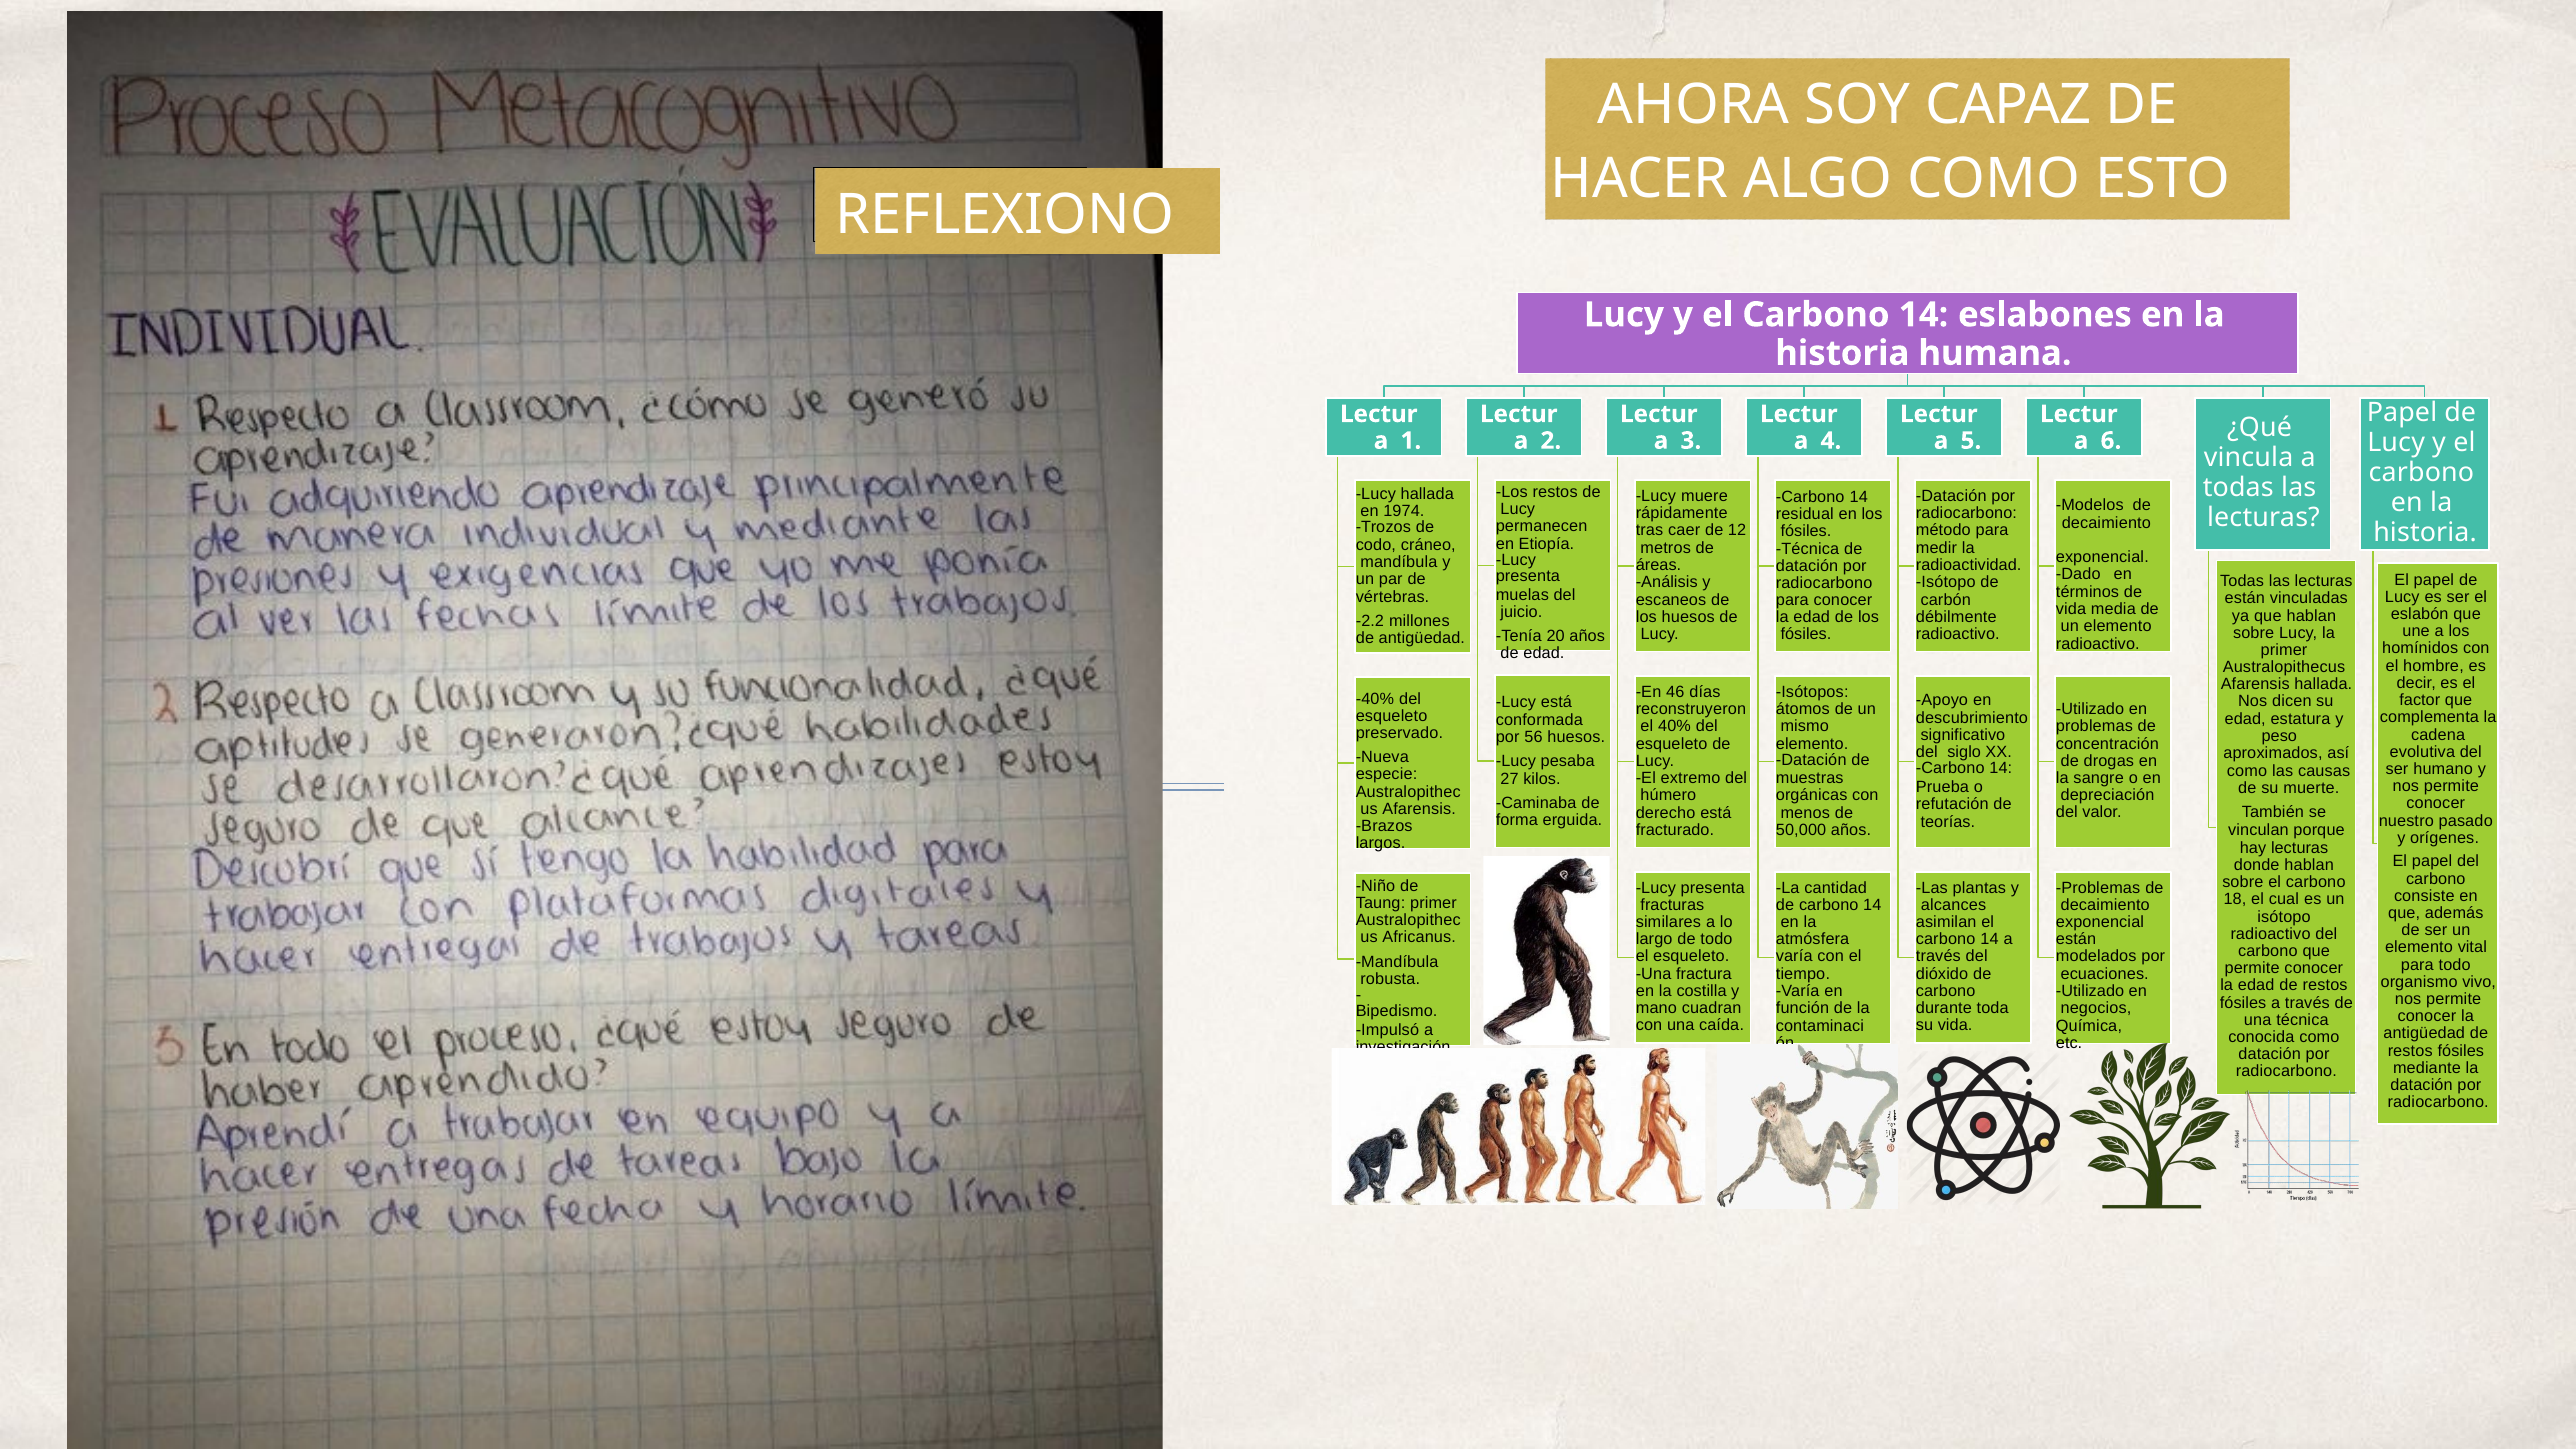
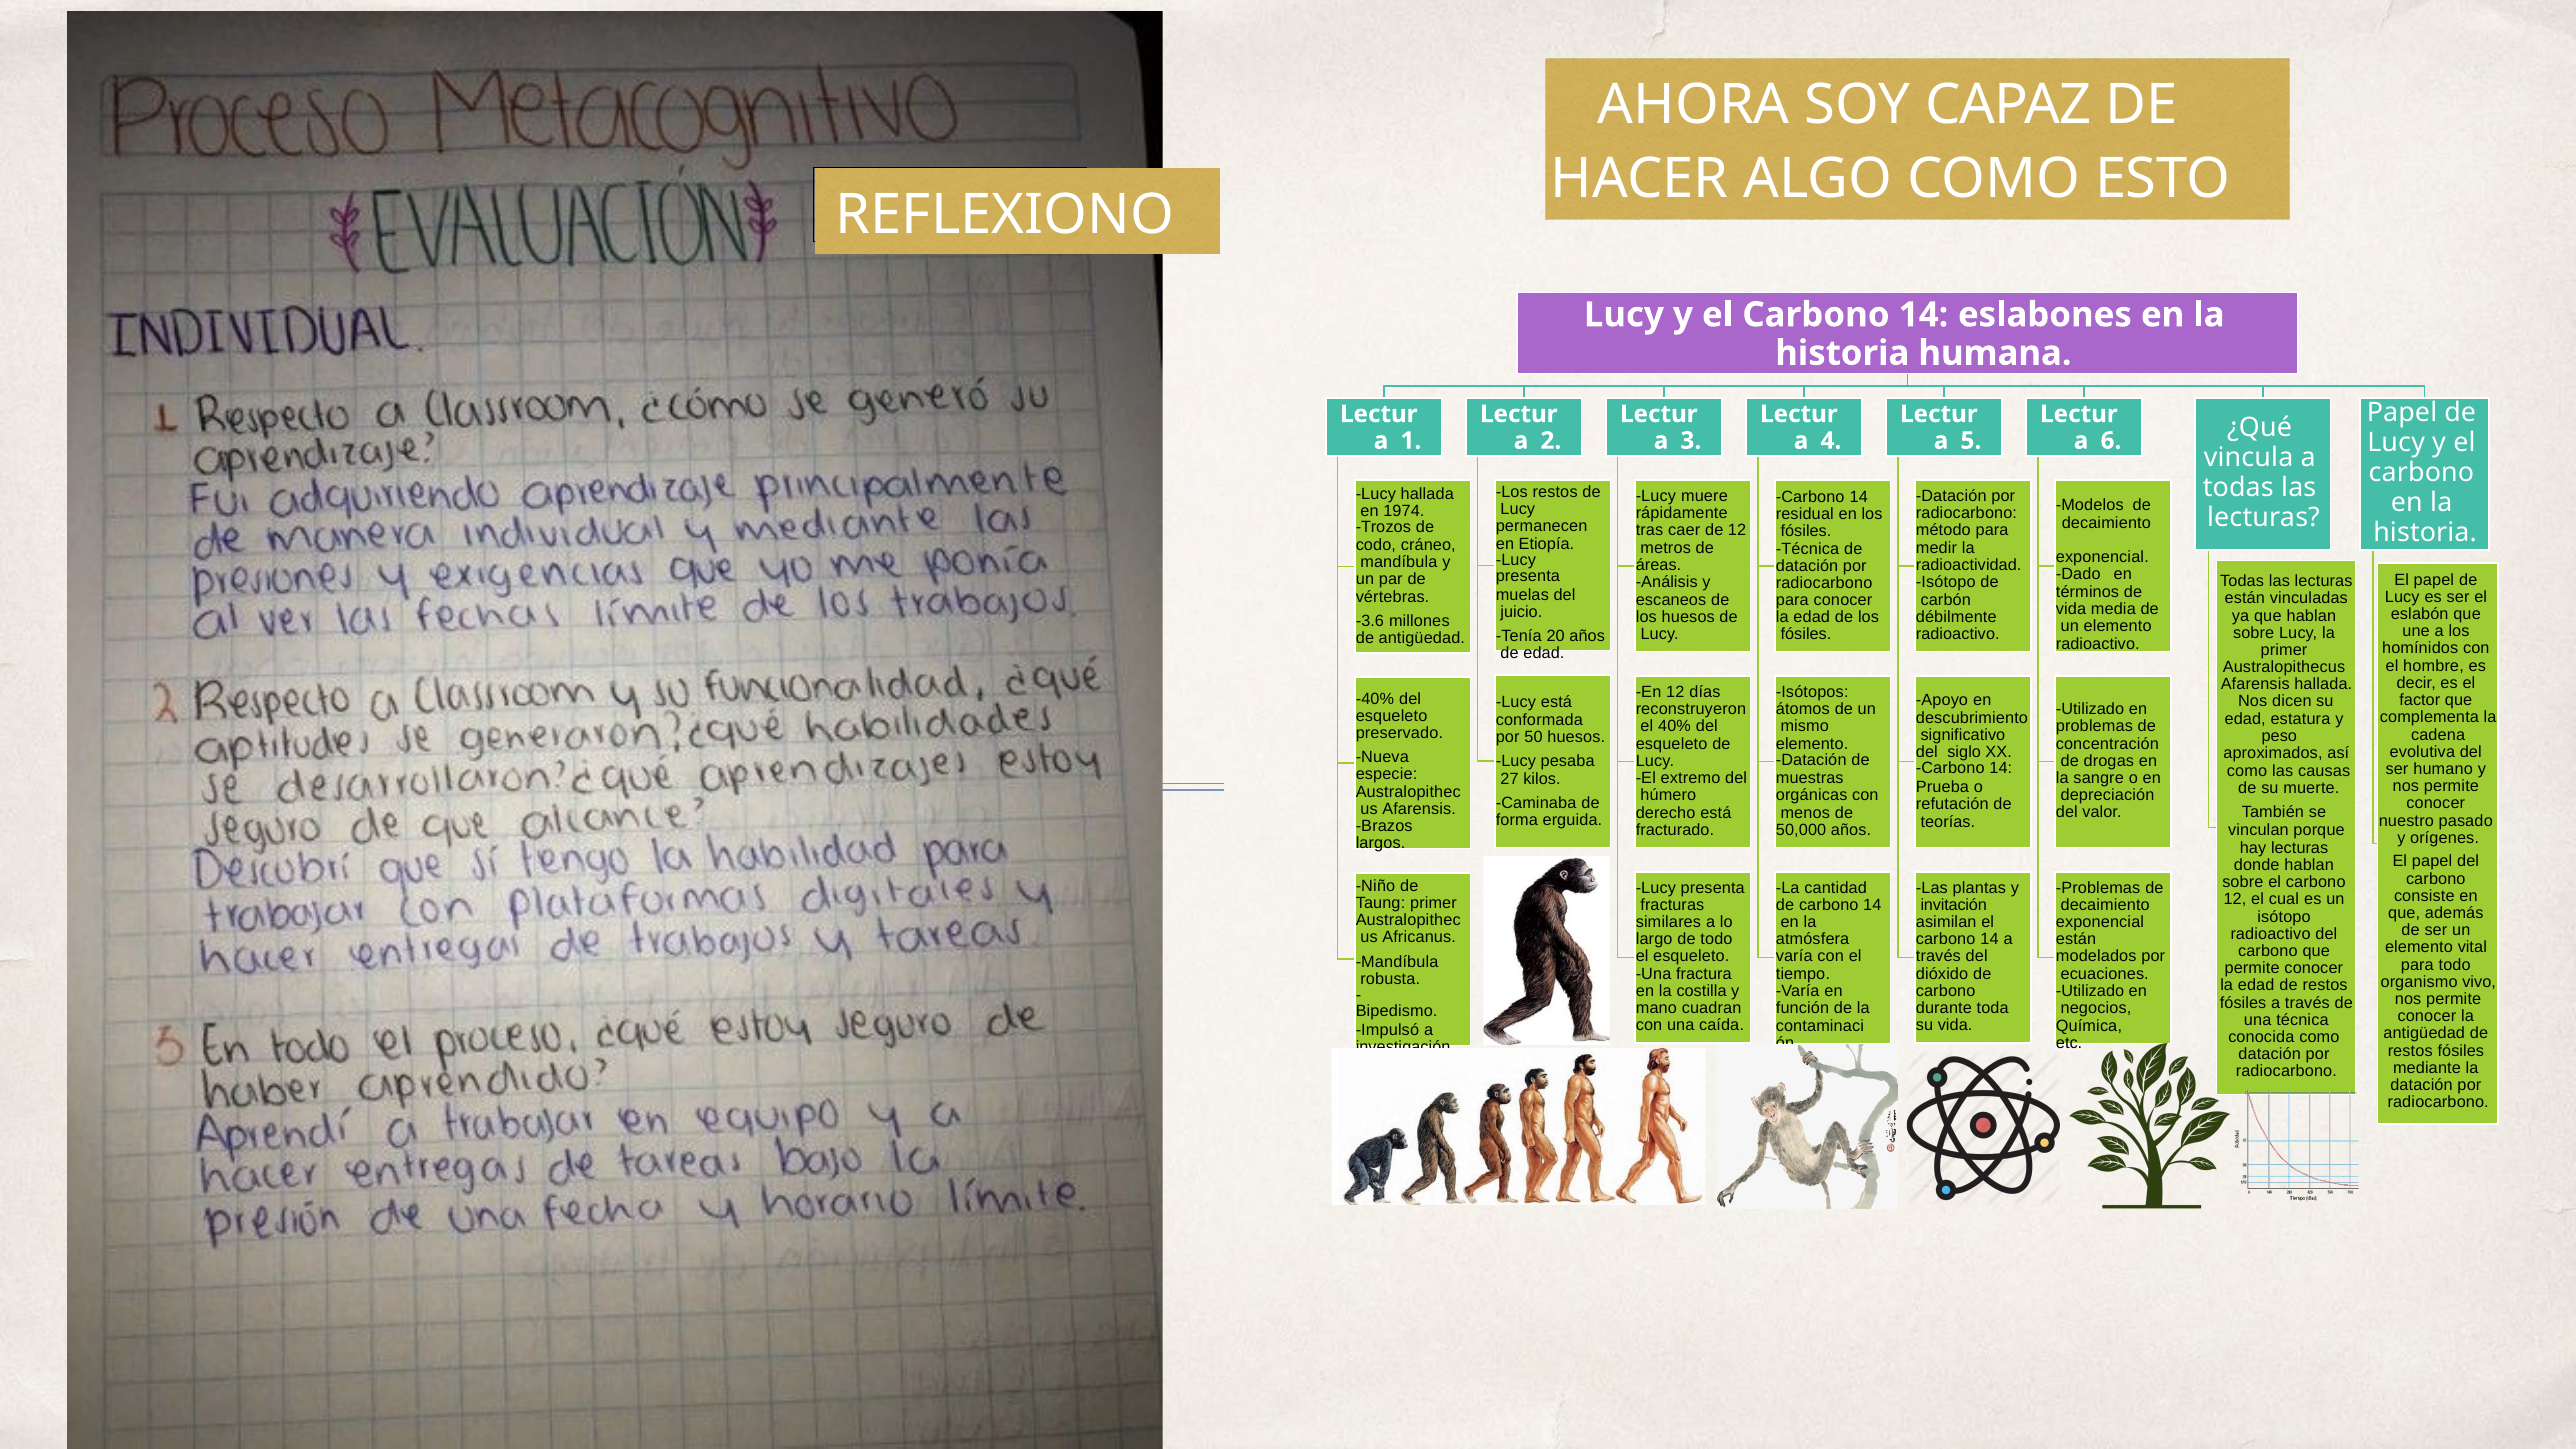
-2.2: -2.2 -> -3.6 (1370, 621)
En 46: 46 -> 12 (1675, 692)
56: 56 -> 50 (1534, 737)
18: 18 -> 12 (2235, 900)
alcances: alcances -> invitación (1954, 905)
